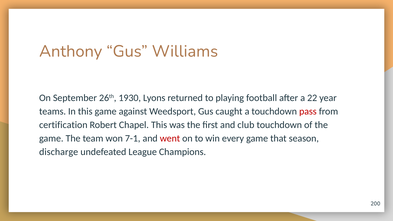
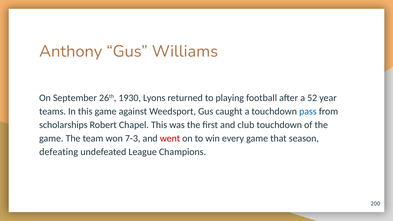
22: 22 -> 52 (312, 98)
pass colour: red -> blue (308, 111)
certification: certification -> scholarships (63, 125)
7-1: 7-1 -> 7-3 (133, 139)
discharge: discharge -> defeating (59, 152)
